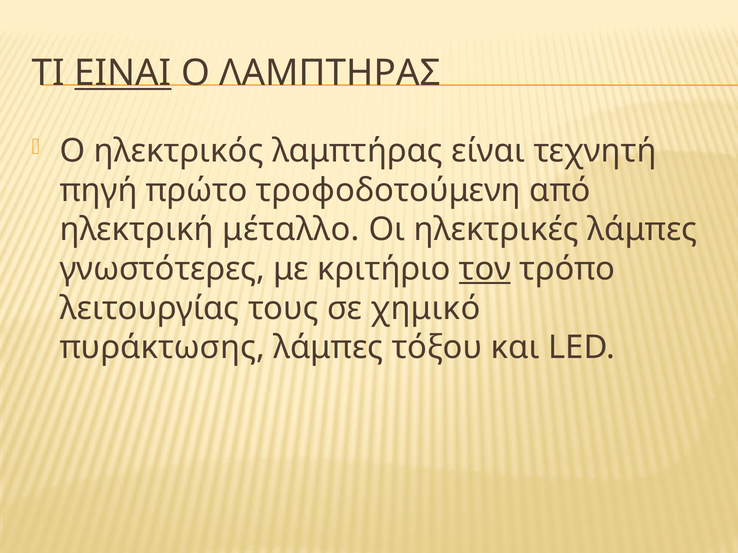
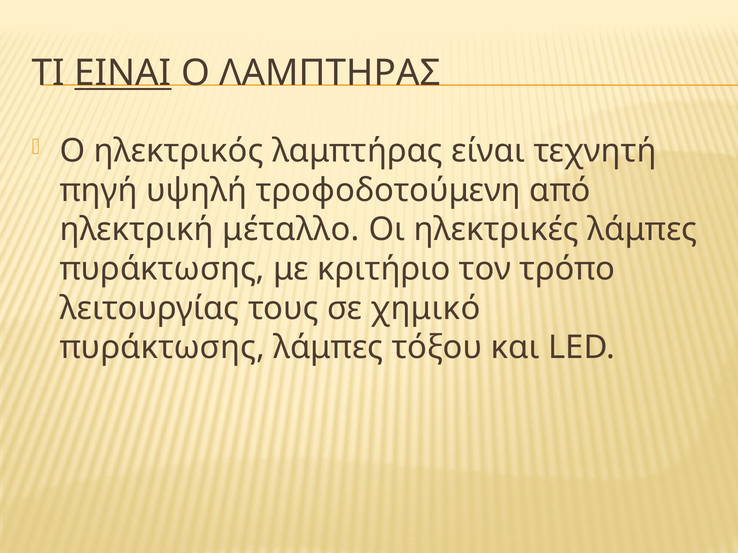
πρώτο: πρώτο -> υψηλή (197, 190)
γνωστότερες: γνωστότερες -> πυράκτωσης (162, 269)
τον underline: present -> none (485, 269)
